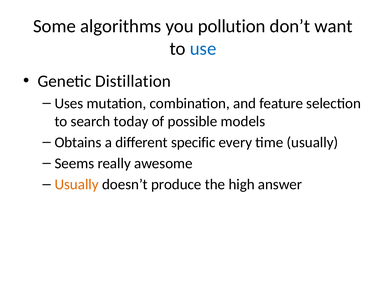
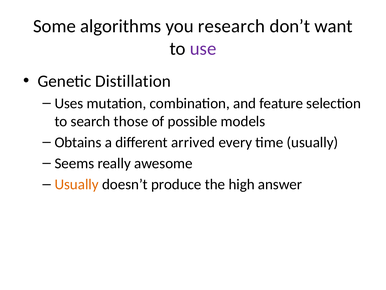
pollution: pollution -> research (232, 26)
use colour: blue -> purple (203, 49)
today: today -> those (131, 121)
specific: specific -> arrived (193, 142)
